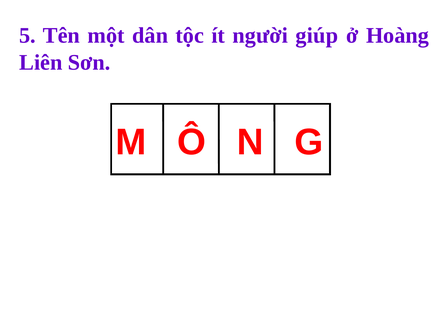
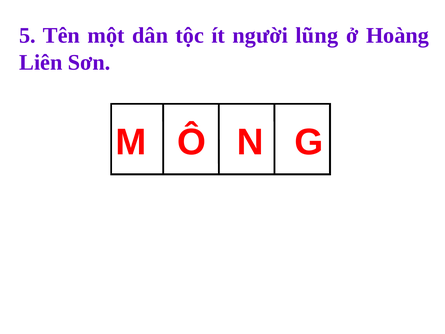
giúp: giúp -> lũng (317, 36)
